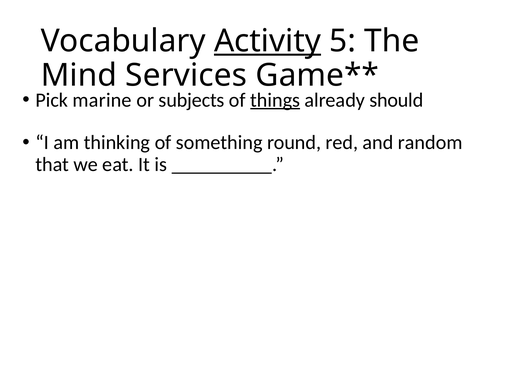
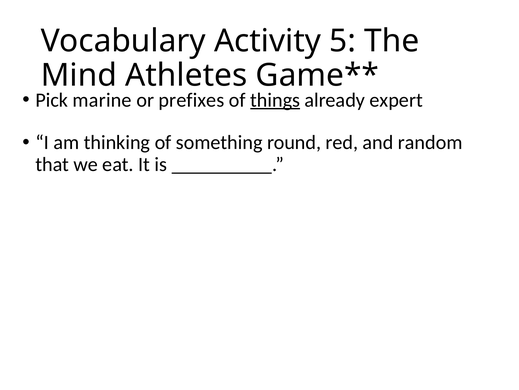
Activity underline: present -> none (268, 41)
Services: Services -> Athletes (186, 75)
subjects: subjects -> prefixes (191, 100)
should: should -> expert (396, 100)
